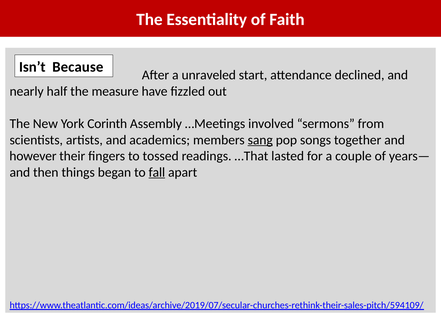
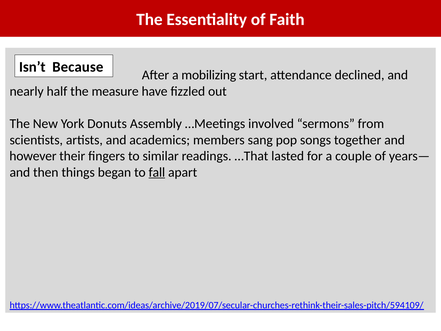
unraveled: unraveled -> mobilizing (209, 75)
Corinth: Corinth -> Donuts (107, 124)
sang underline: present -> none (260, 140)
tossed: tossed -> similar (161, 156)
